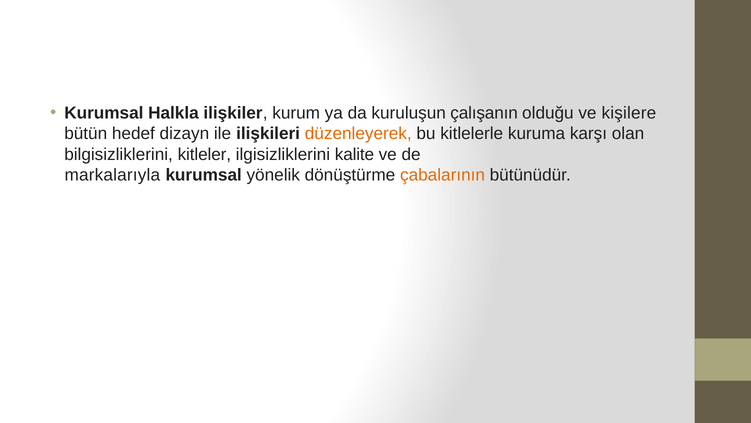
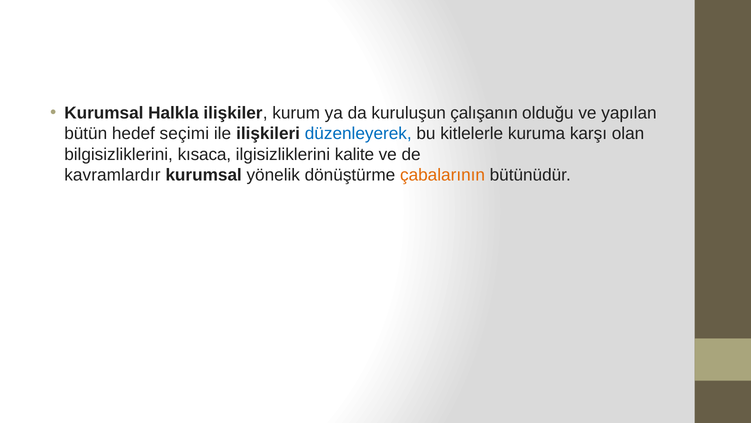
kişilere: kişilere -> yapılan (629, 113)
dizayn: dizayn -> seçimi (184, 134)
düzenleyerek colour: orange -> blue (358, 134)
kitleler: kitleler -> kısaca (204, 154)
markalarıyla: markalarıyla -> kavramlardır (112, 175)
